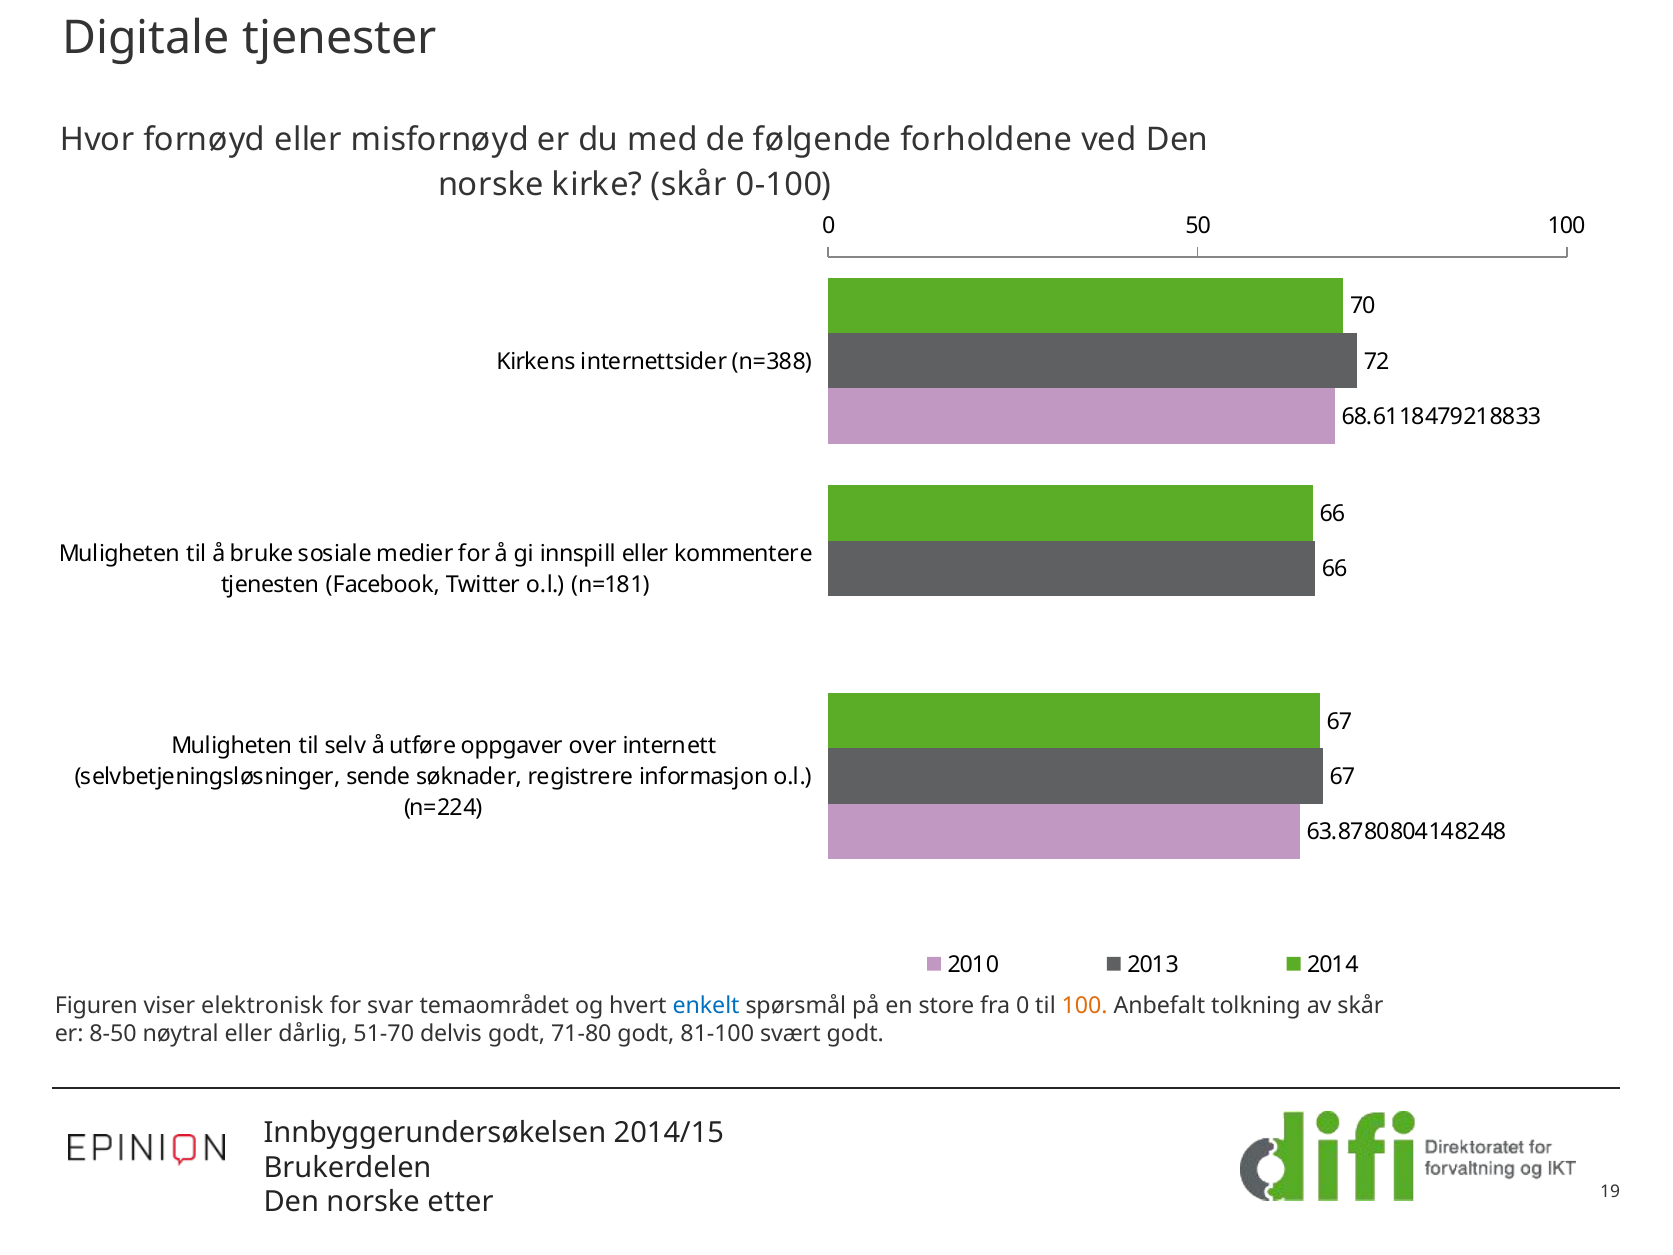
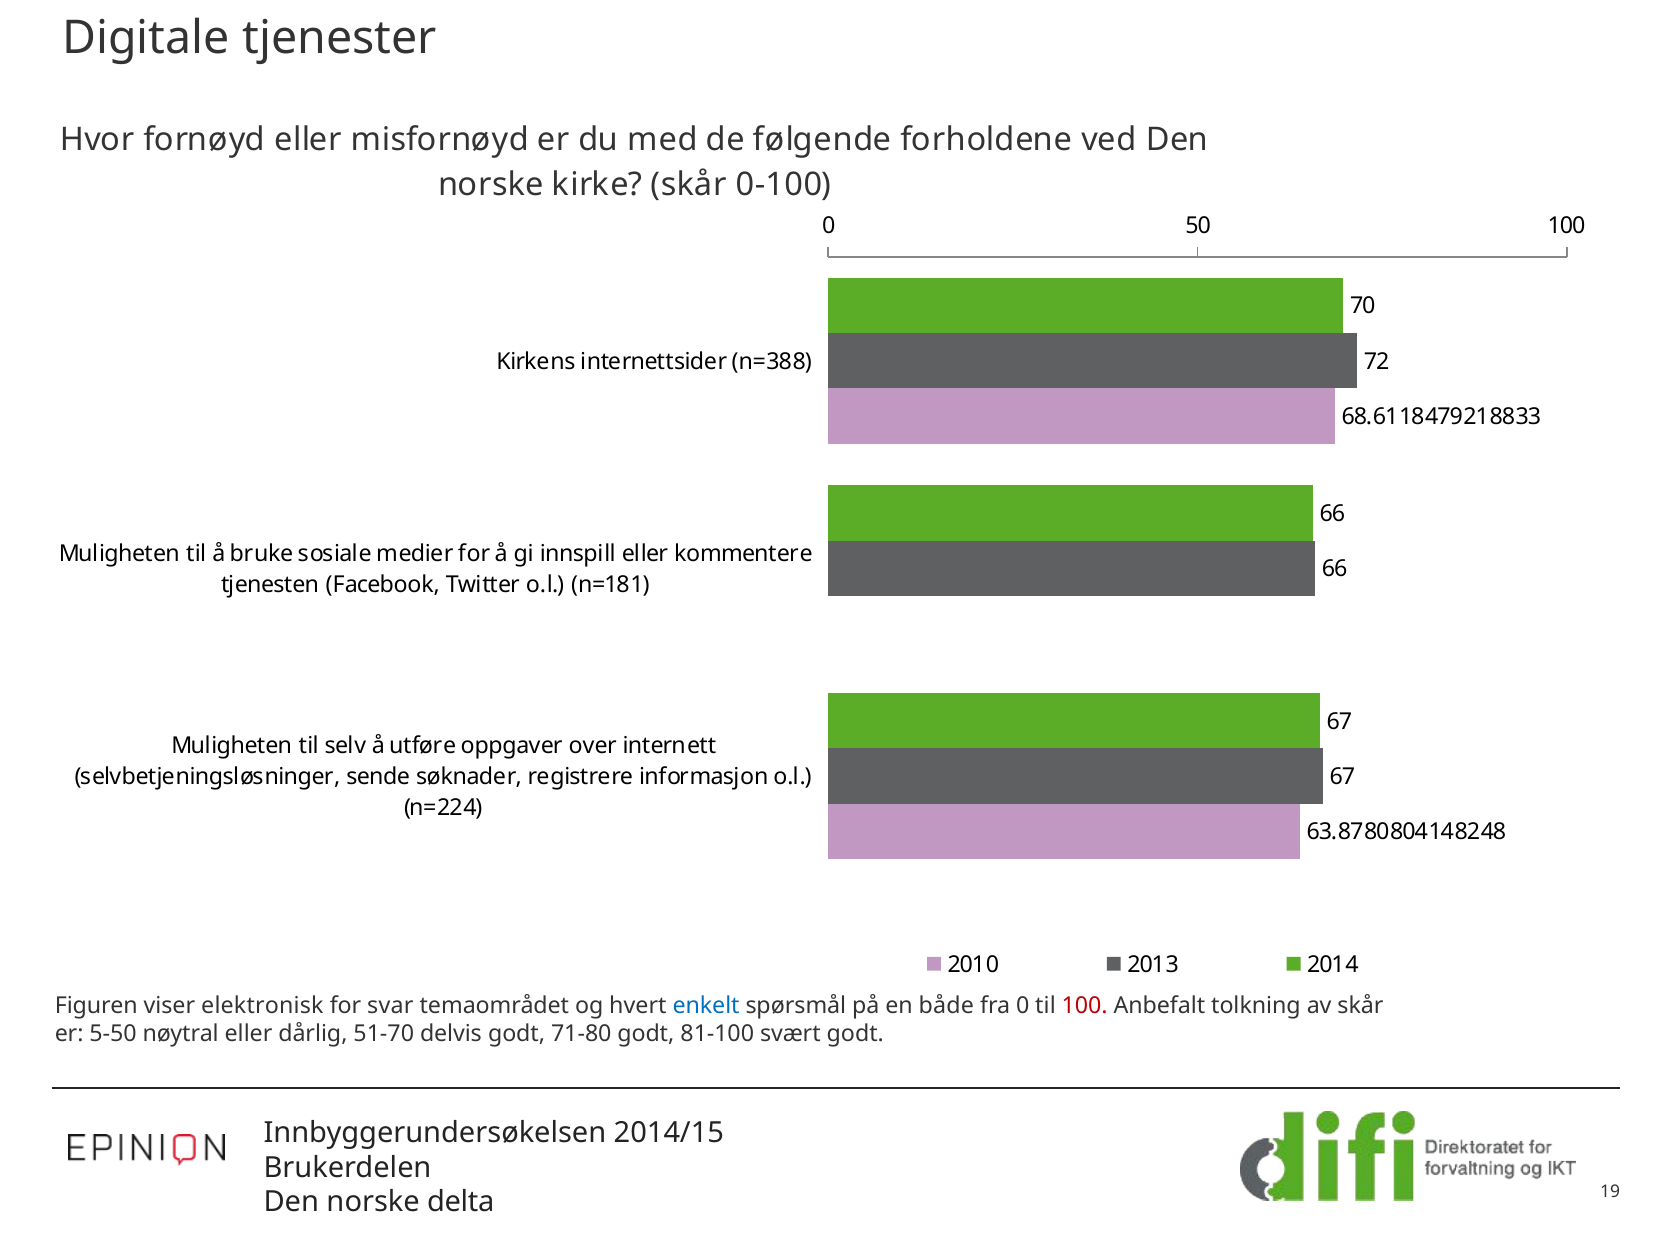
store: store -> både (946, 1005)
100 colour: orange -> red (1085, 1005)
8-50: 8-50 -> 5-50 (113, 1033)
etter: etter -> delta (461, 1202)
